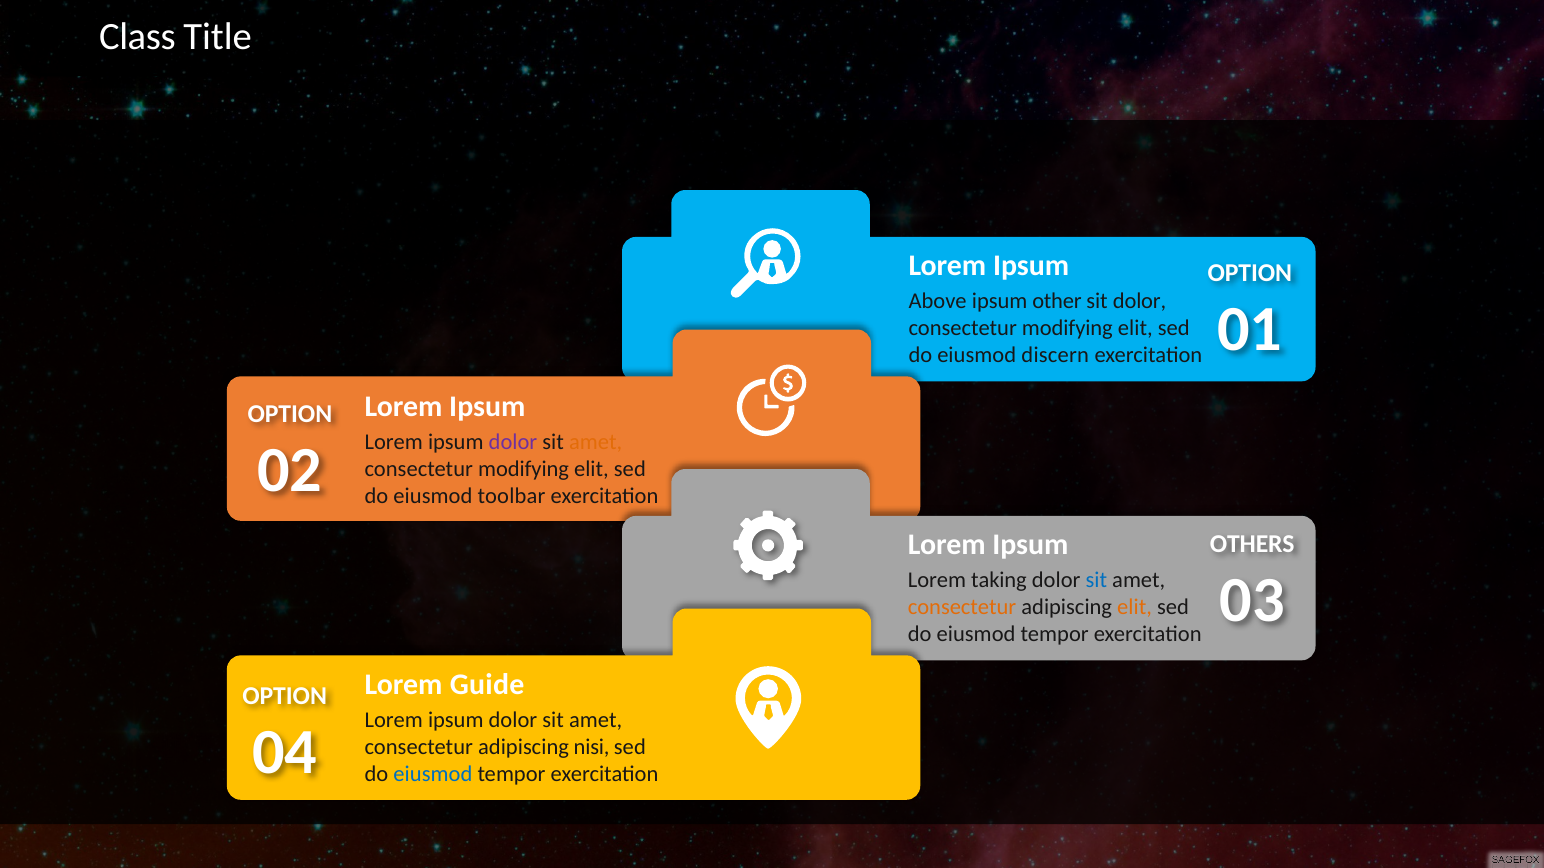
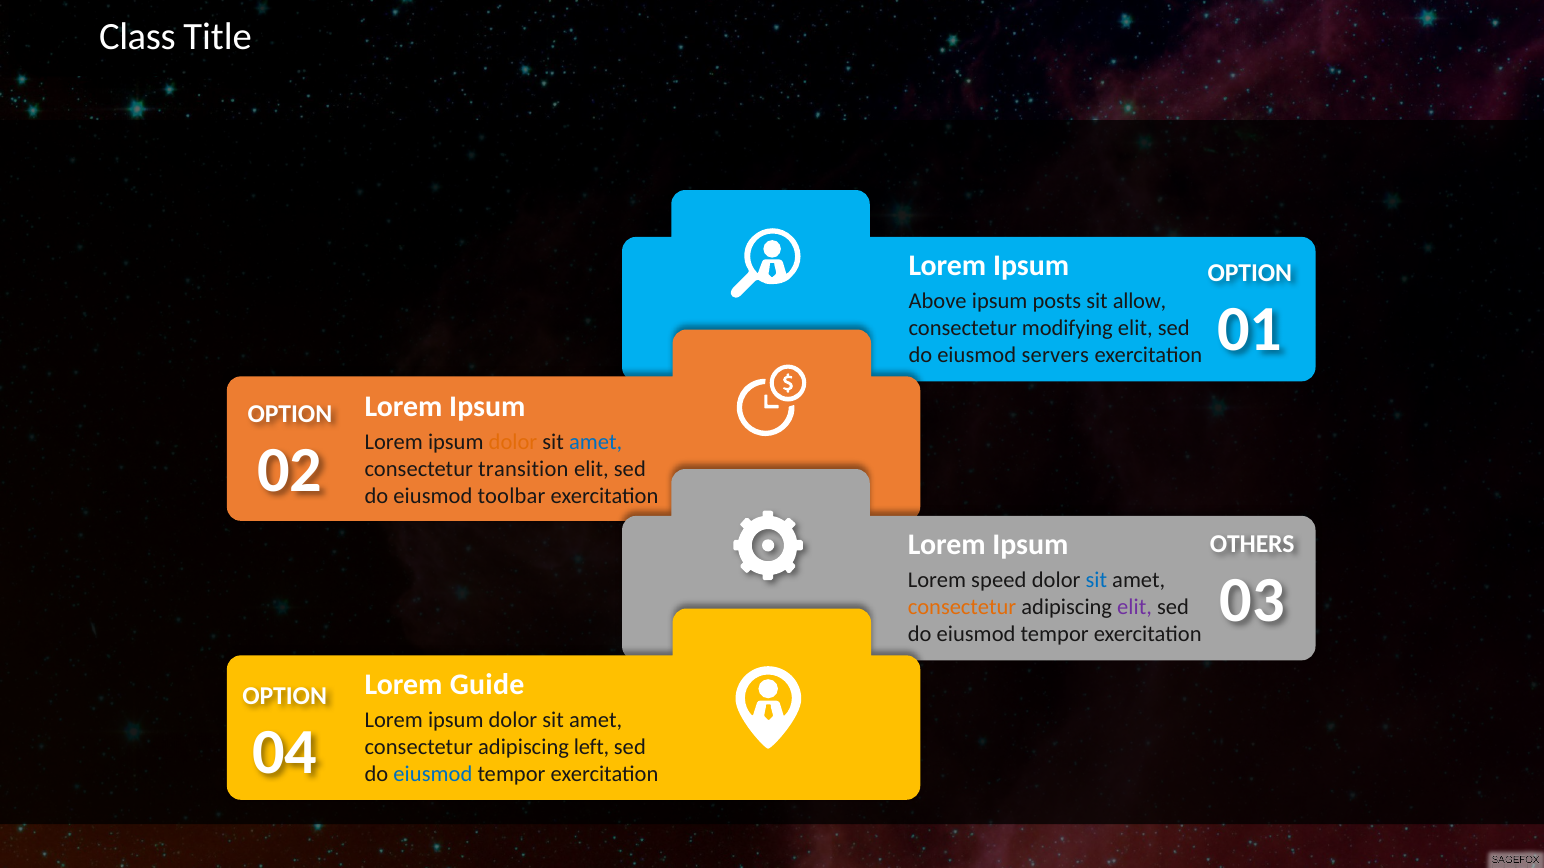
other: other -> posts (1057, 302)
sit dolor: dolor -> allow (1140, 302)
discern: discern -> servers (1055, 356)
dolor colour: purple -> orange (513, 443)
amet colour: orange -> blue (596, 443)
modifying: modifying -> transition (523, 470)
taking: taking -> speed (999, 580)
elit colour: orange -> purple (1135, 607)
nisi: nisi -> left (592, 747)
